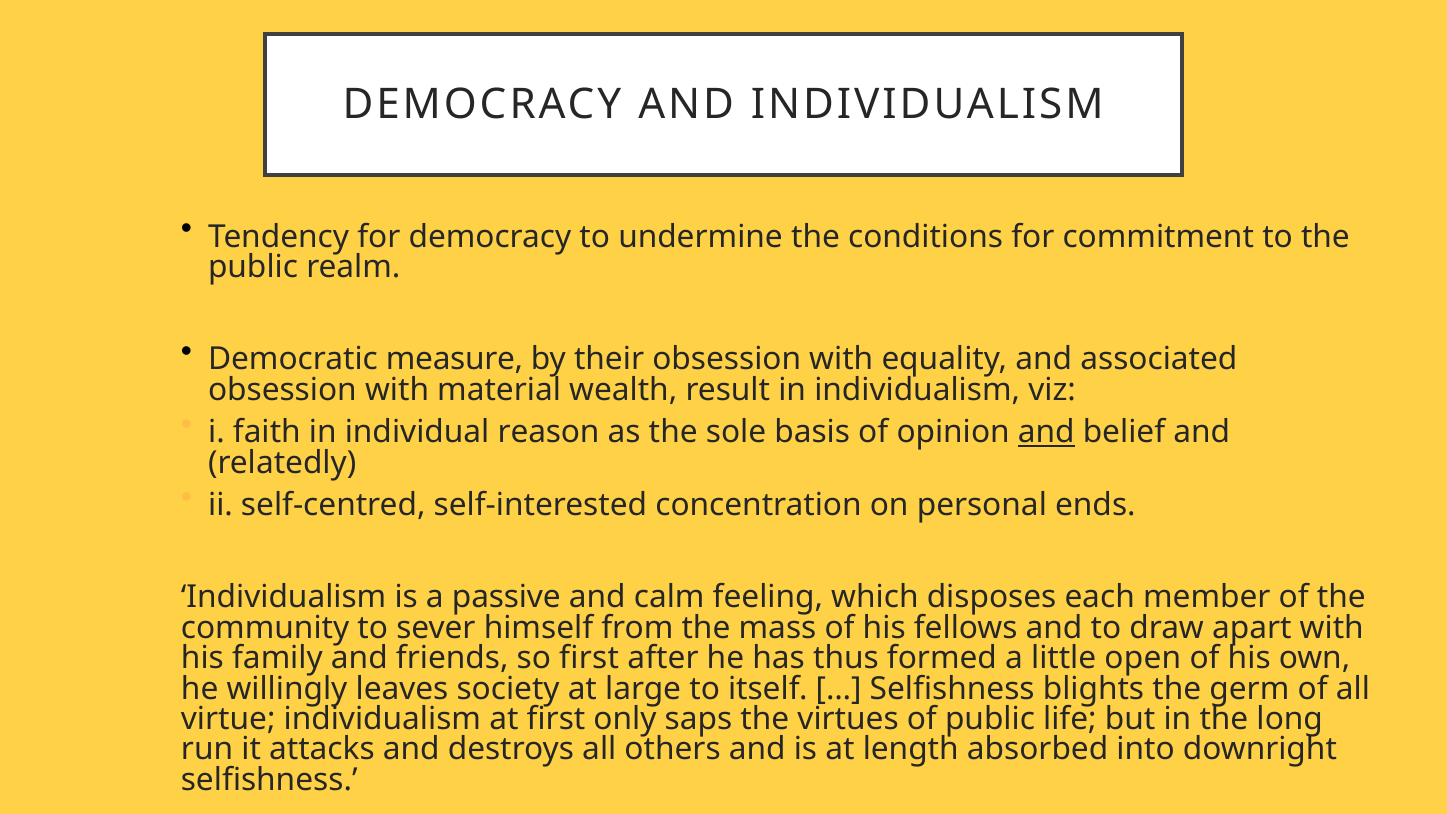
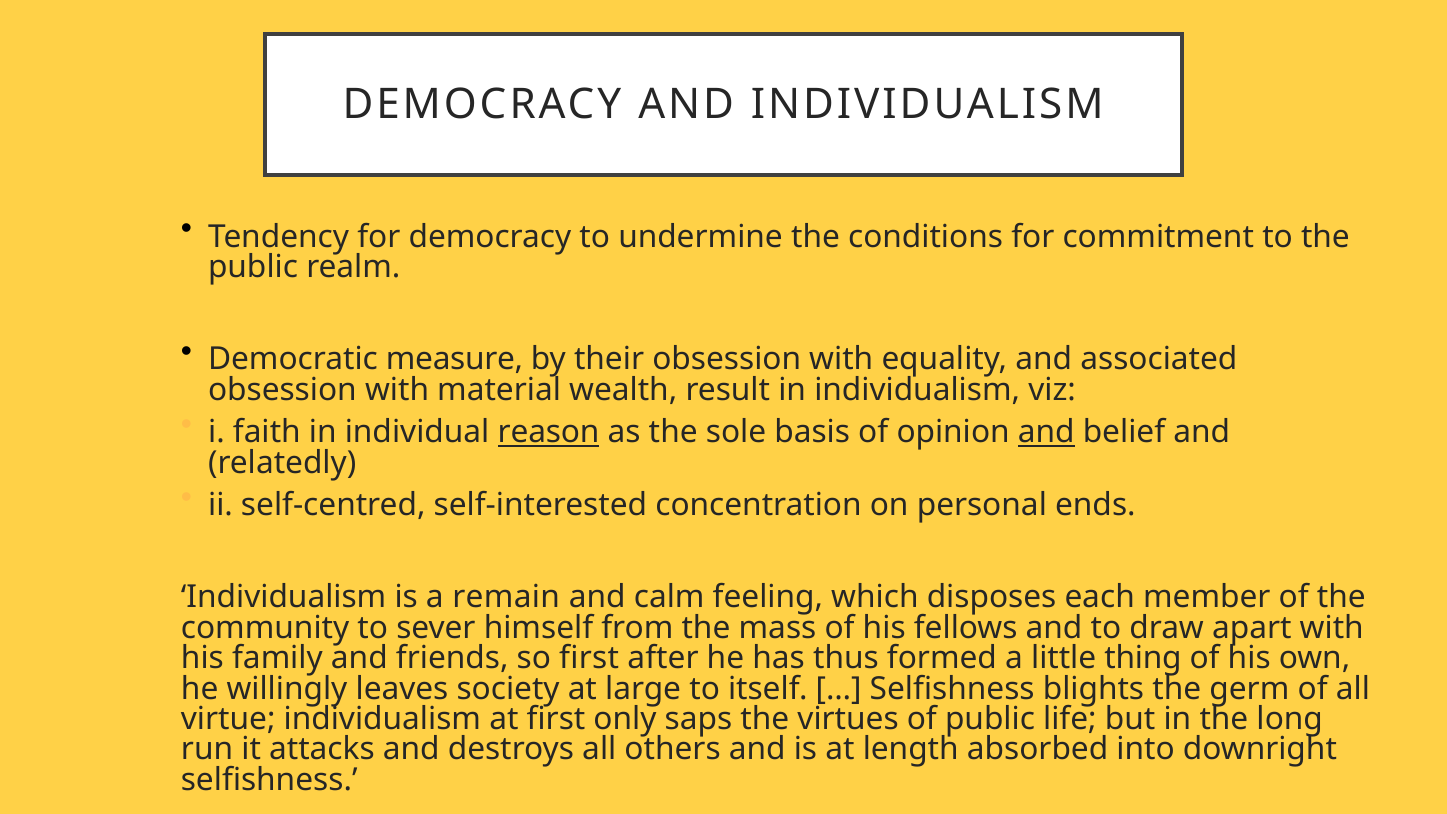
reason underline: none -> present (549, 432)
passive: passive -> remain (506, 597)
open: open -> thing (1143, 658)
